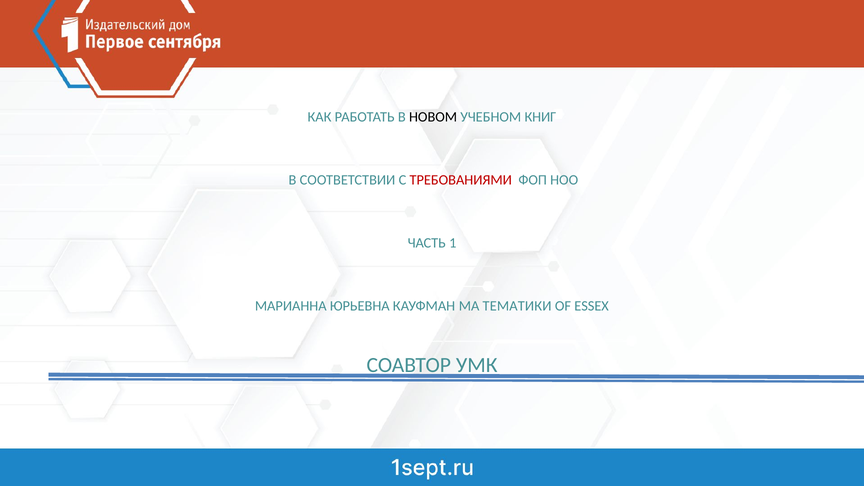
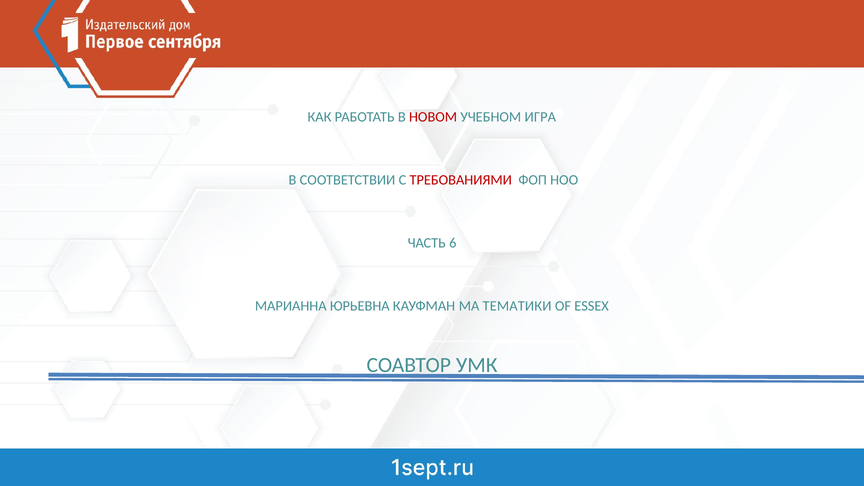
НОВОМ colour: black -> red (433, 117)
КНИГ: КНИГ -> ИГРА (540, 117)
1: 1 -> 6 (453, 243)
